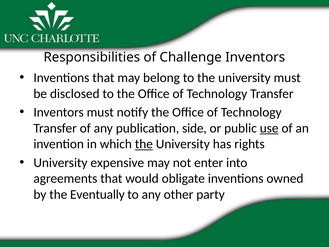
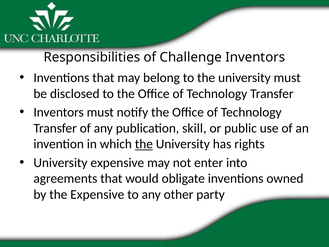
side: side -> skill (194, 128)
use underline: present -> none (269, 128)
the Eventually: Eventually -> Expensive (97, 194)
